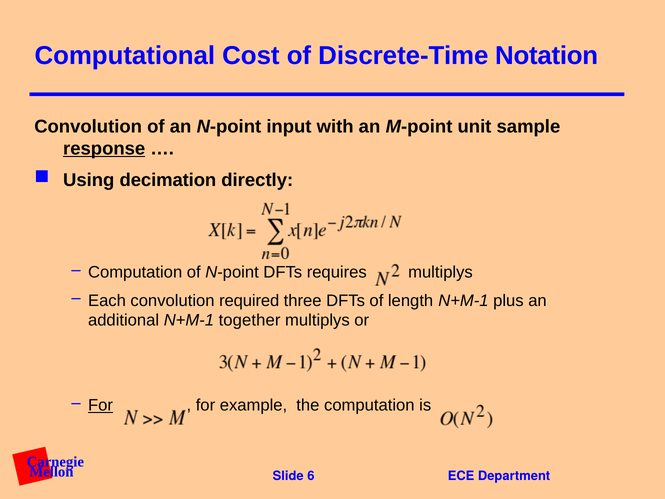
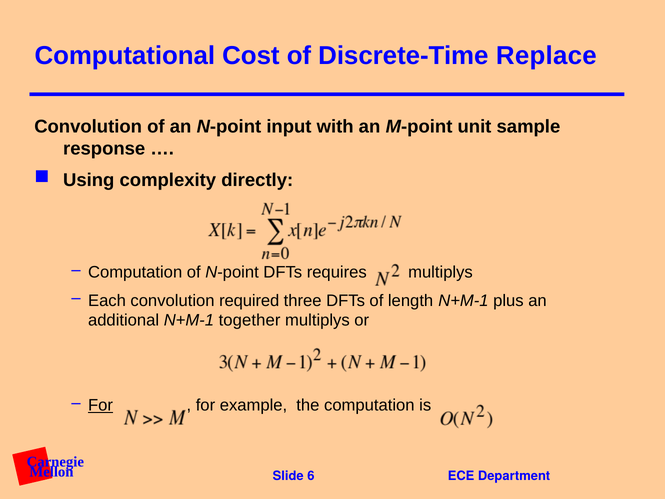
Notation: Notation -> Replace (546, 56)
response underline: present -> none (104, 149)
decimation: decimation -> complexity (168, 180)
